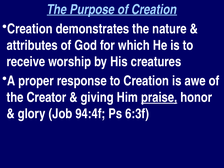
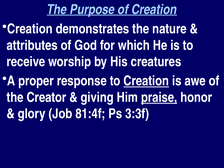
Creation underline: none -> present (146, 81)
94:4f: 94:4f -> 81:4f (90, 114)
6:3f: 6:3f -> 3:3f (137, 114)
